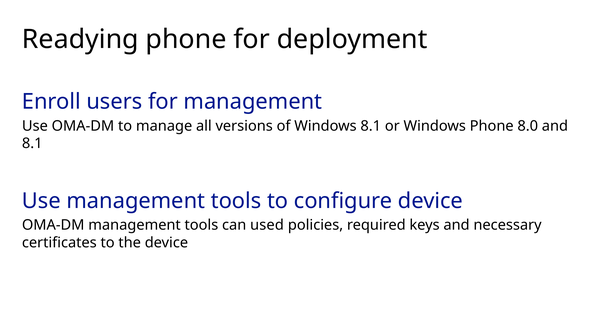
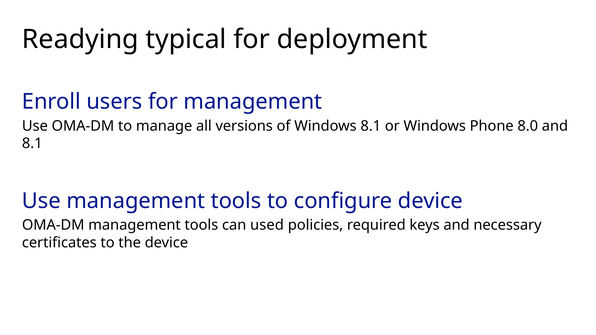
Readying phone: phone -> typical (186, 39)
